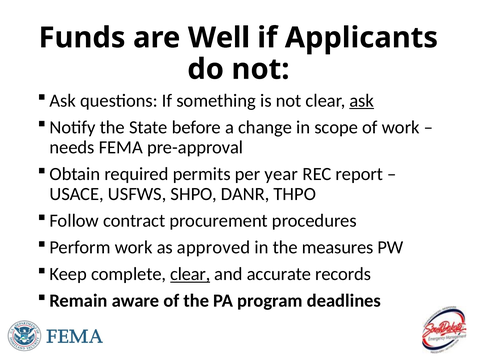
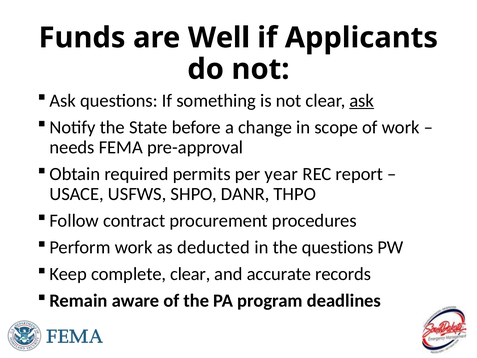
approved: approved -> deducted (214, 247)
the measures: measures -> questions (338, 247)
clear underline: present -> none (190, 274)
